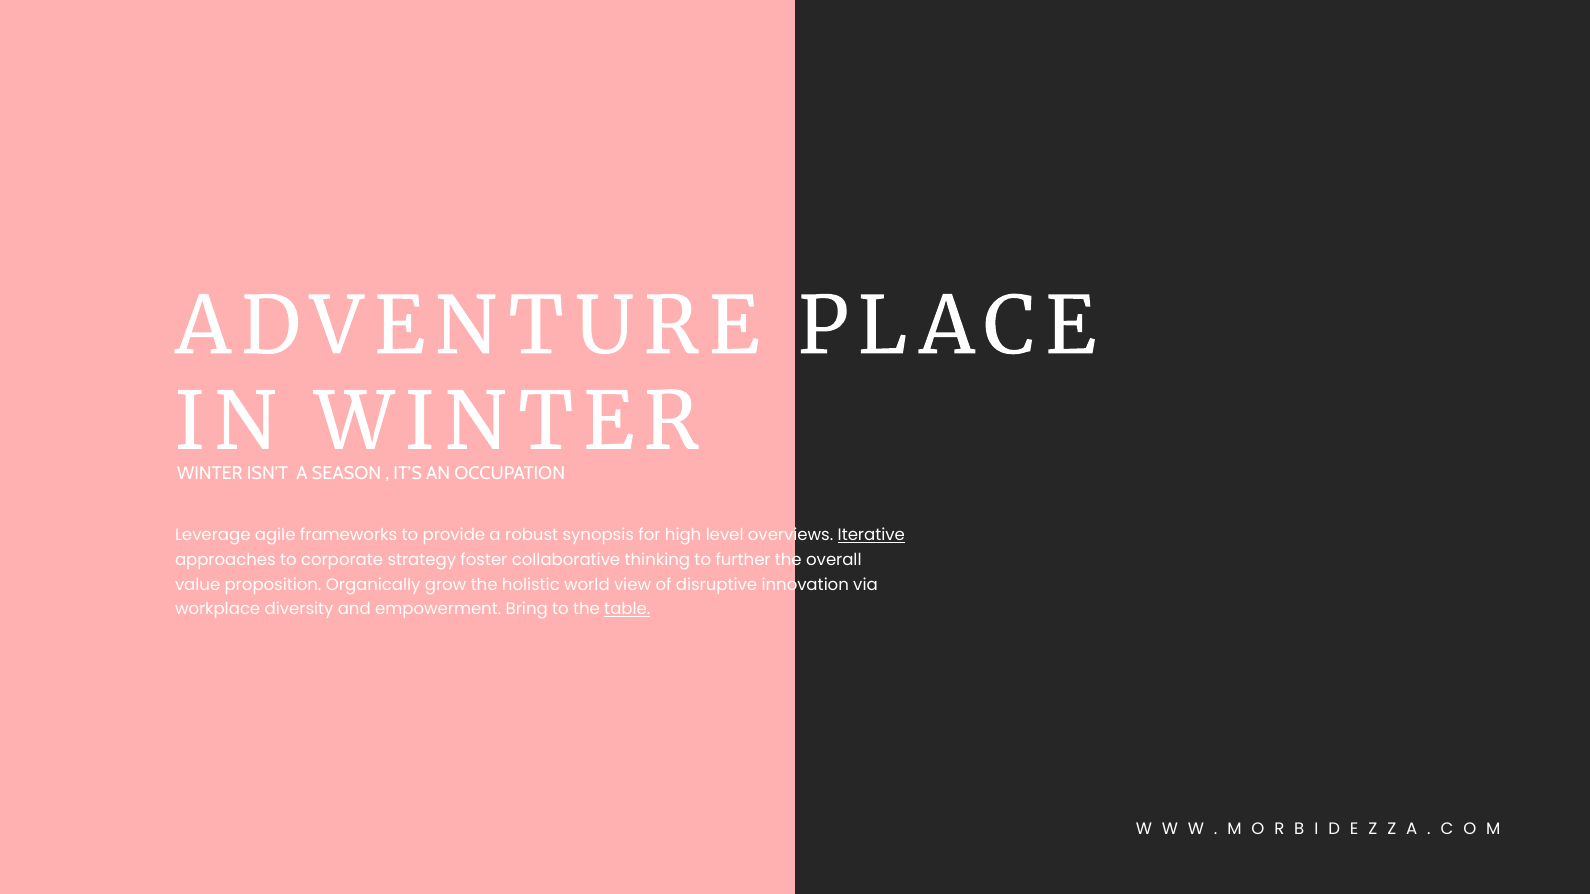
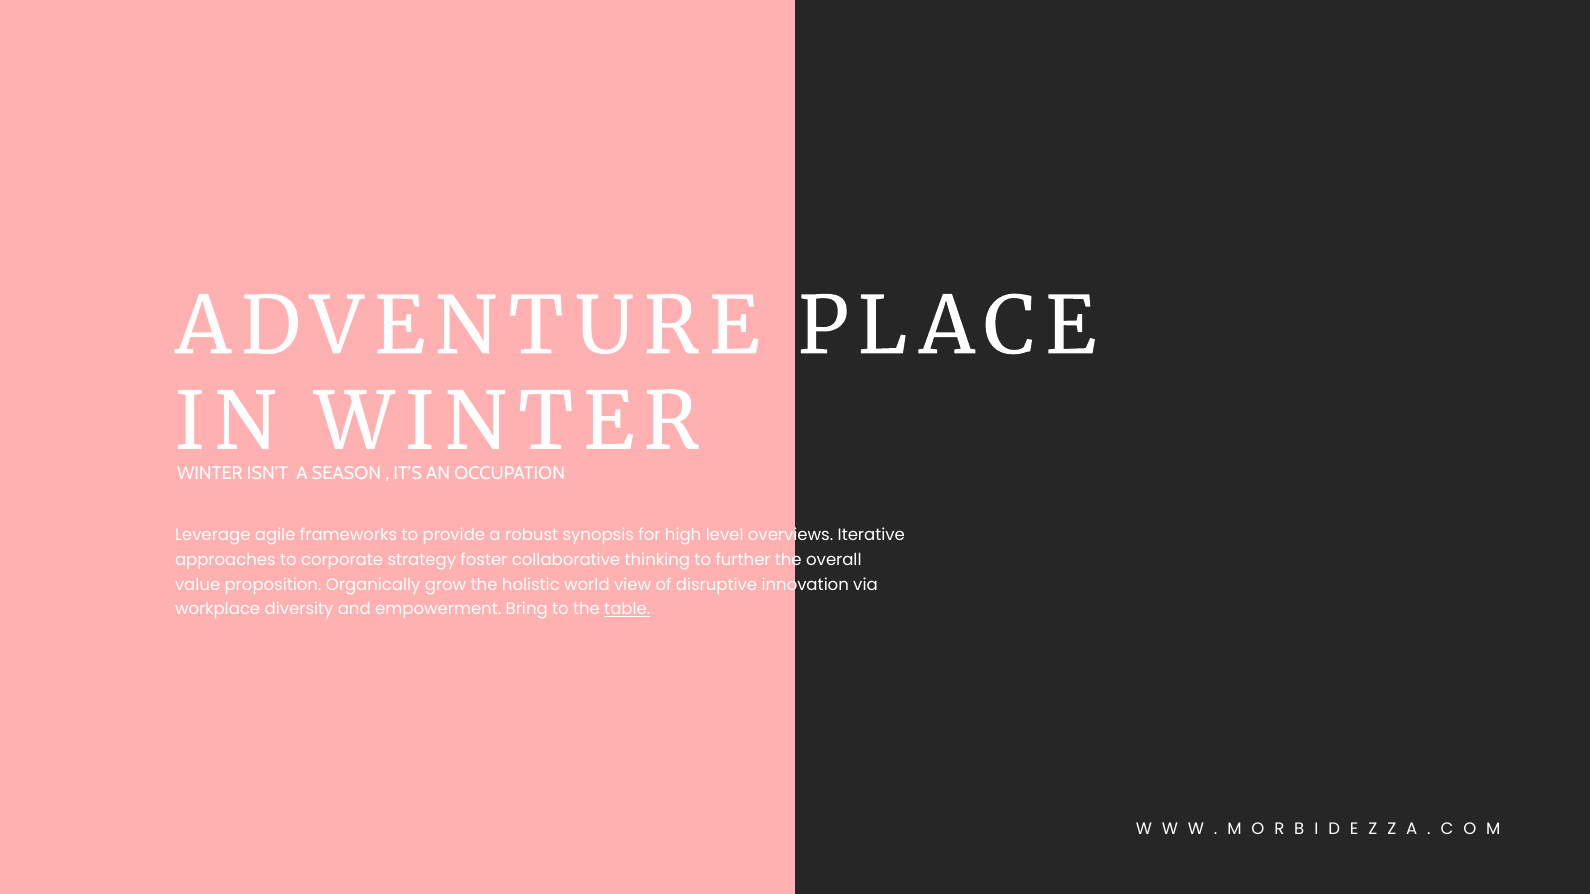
Iterative underline: present -> none (871, 535)
